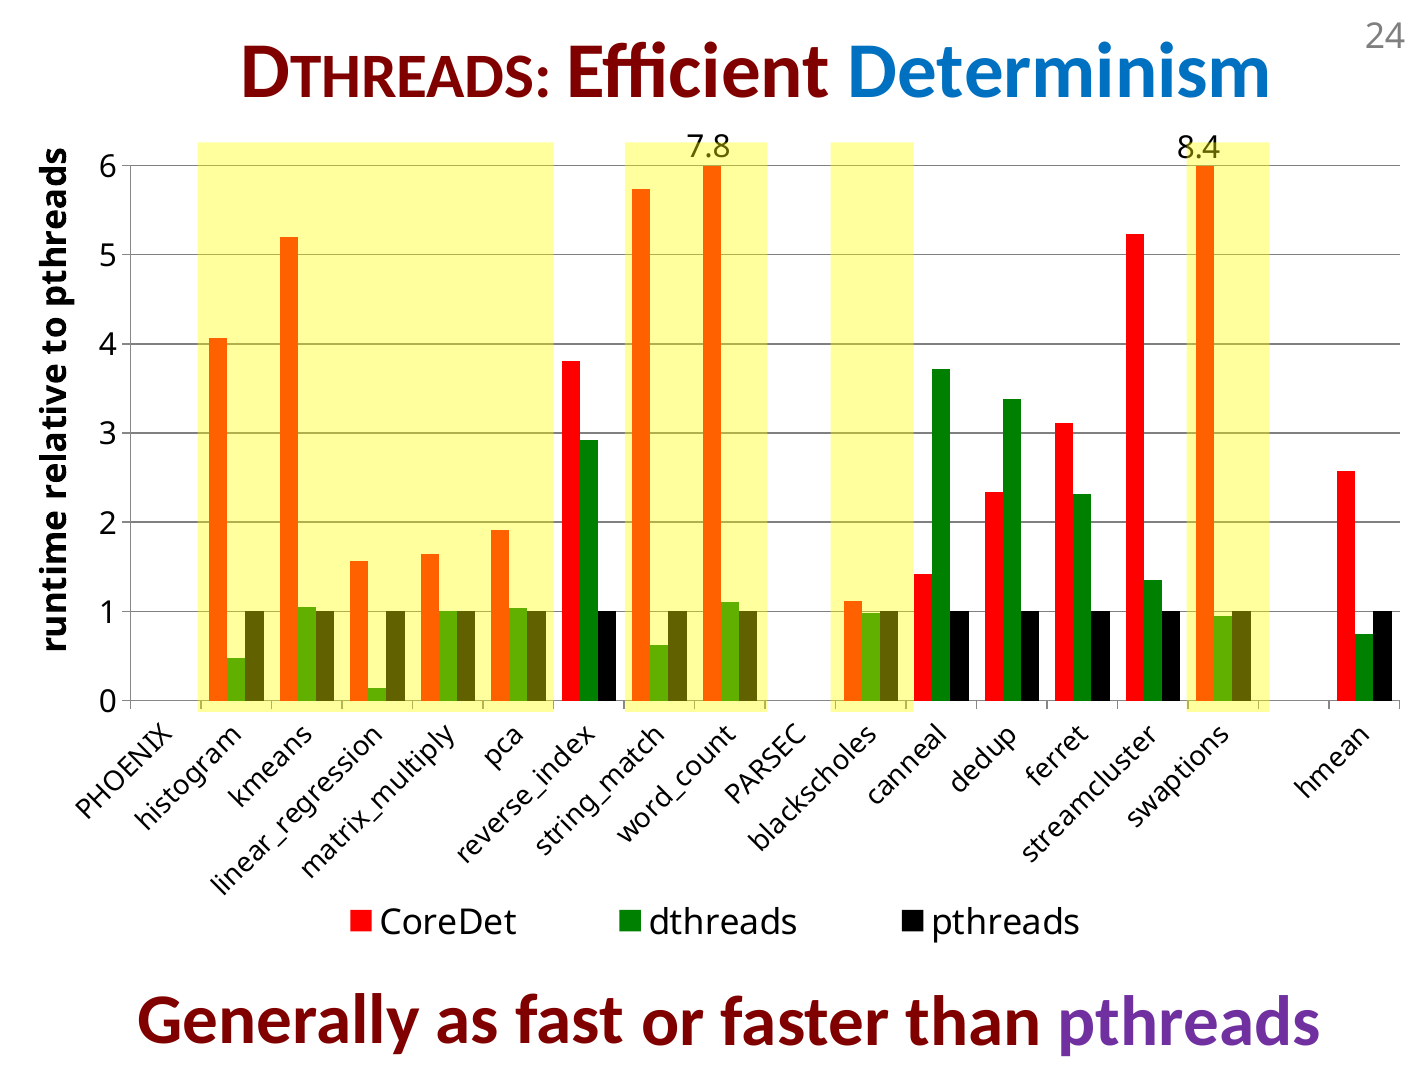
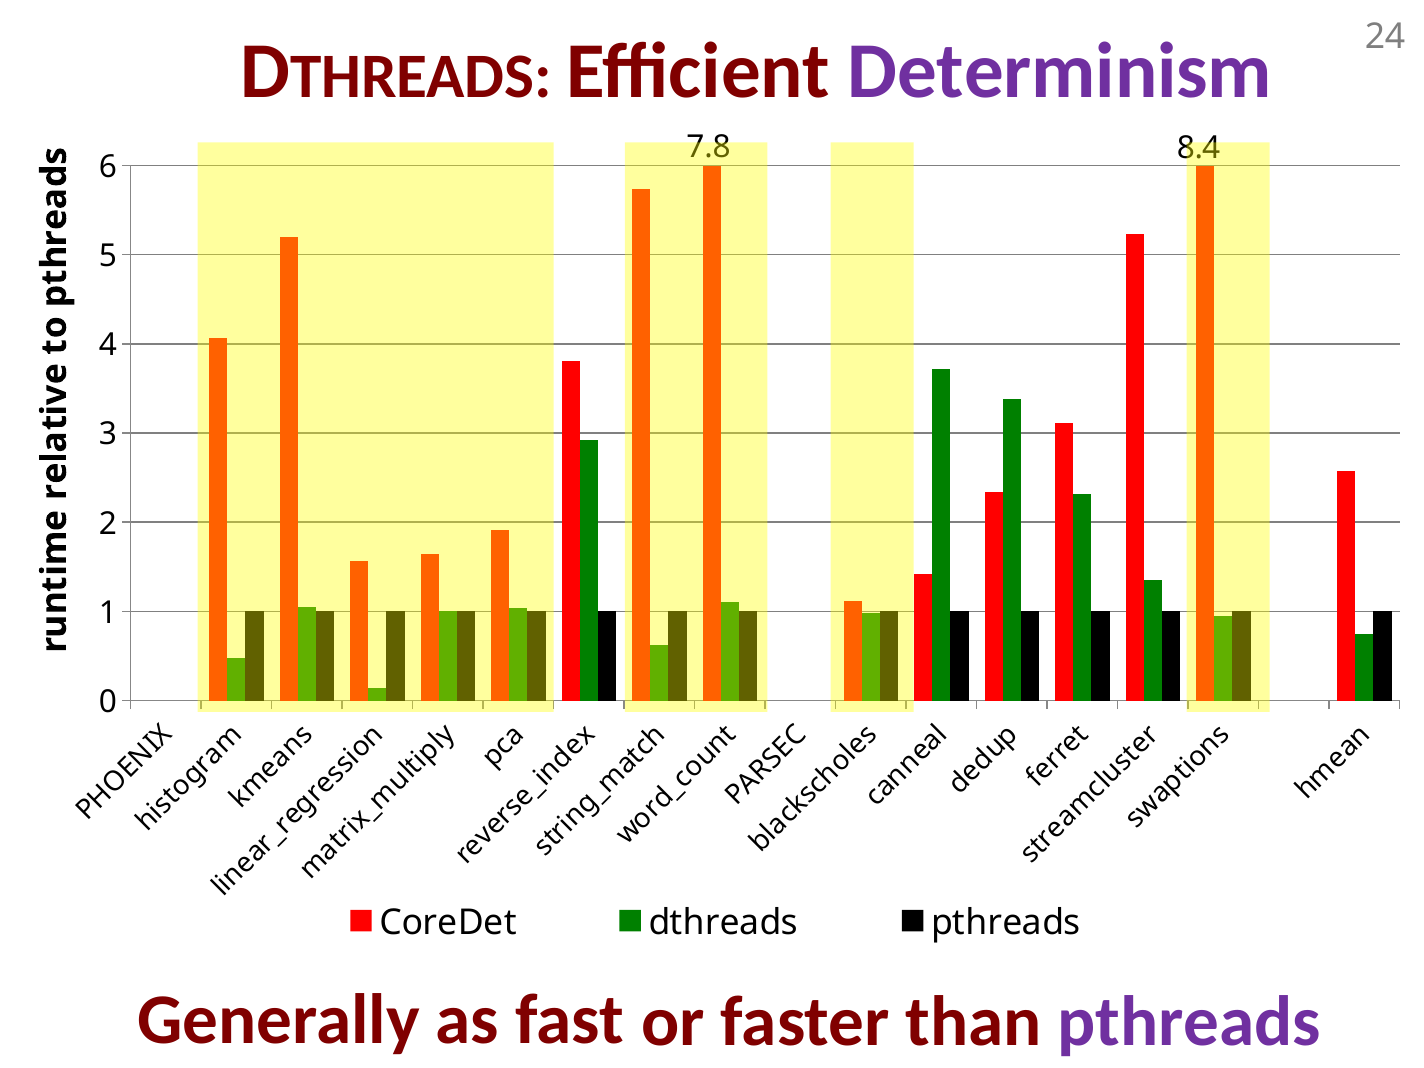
Determinism colour: blue -> purple (1060, 72)
